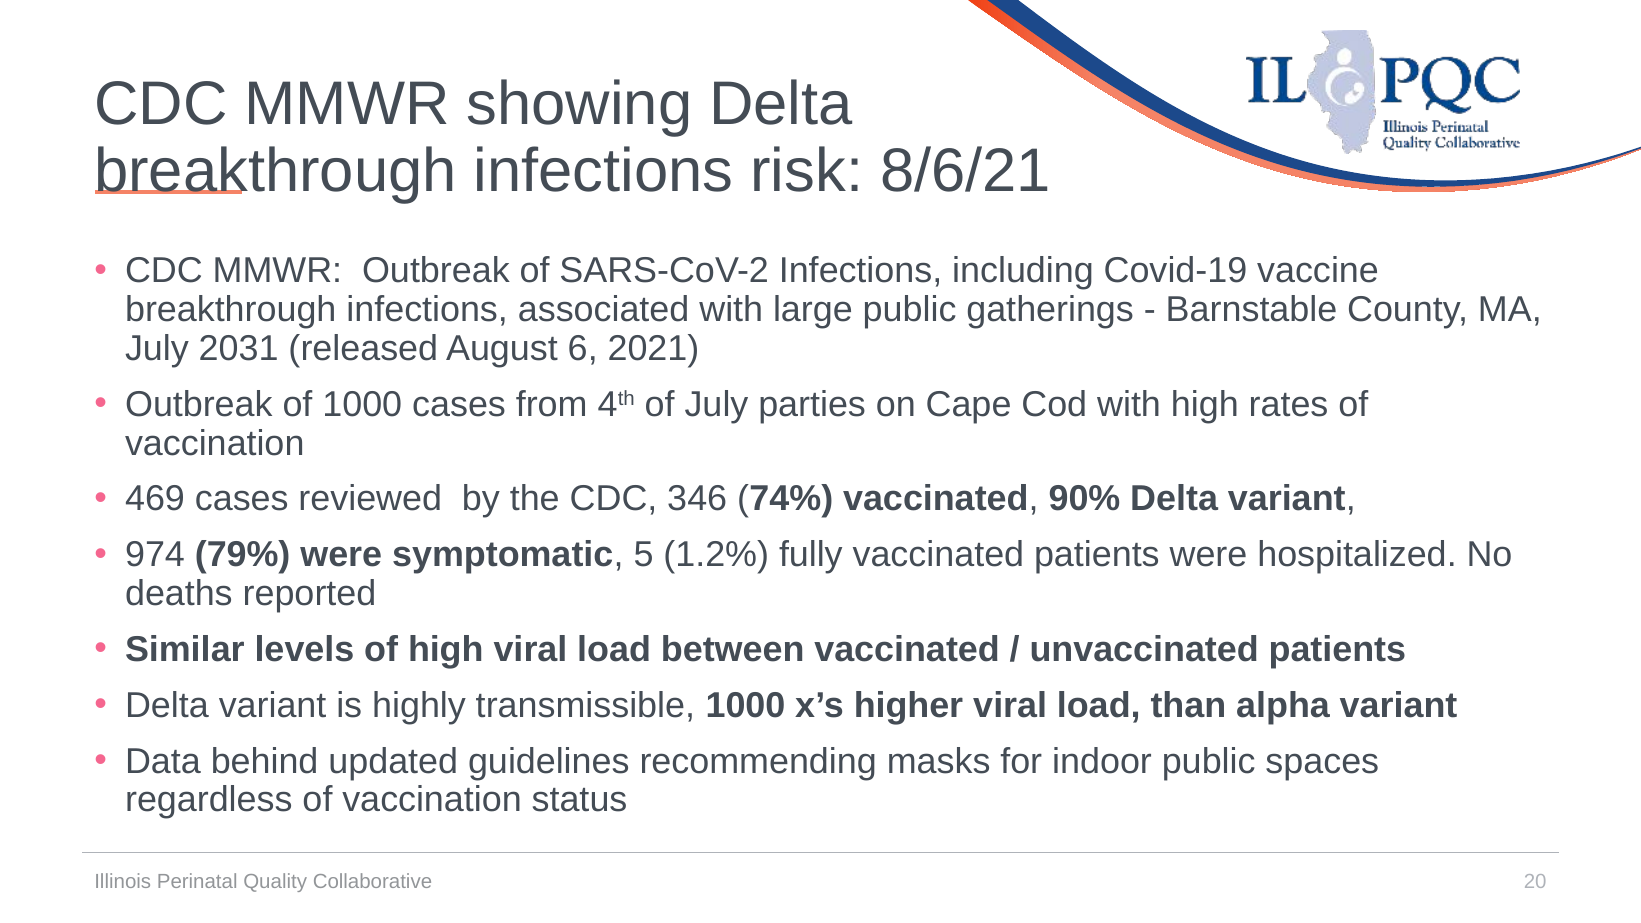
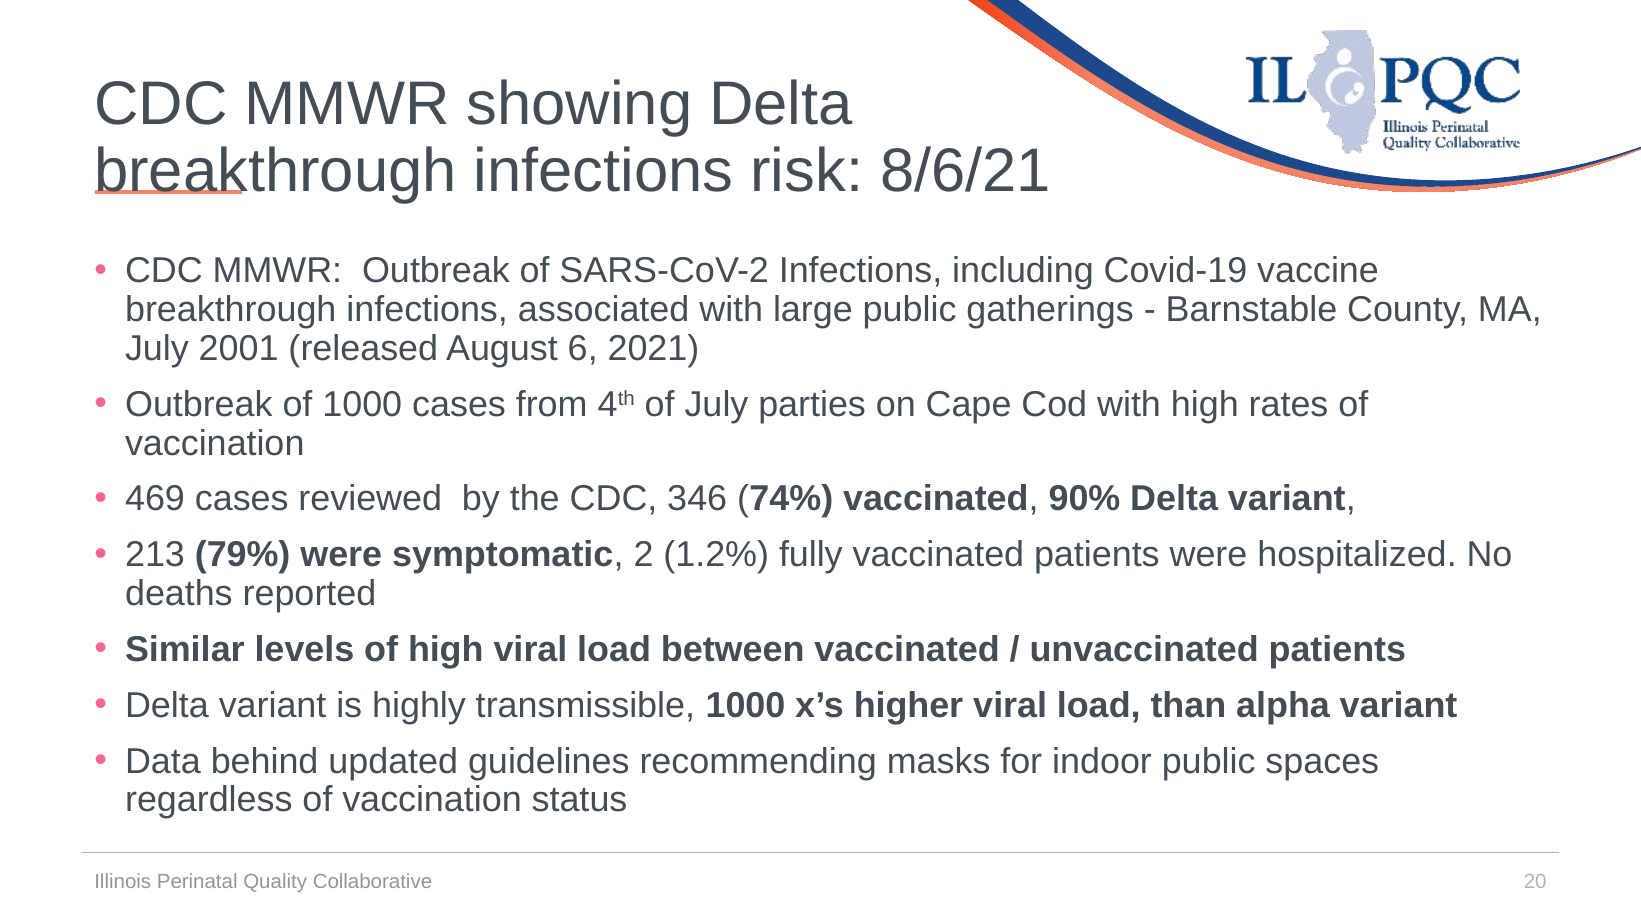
2031: 2031 -> 2001 (239, 349)
974: 974 -> 213 (155, 555)
5: 5 -> 2 (644, 555)
